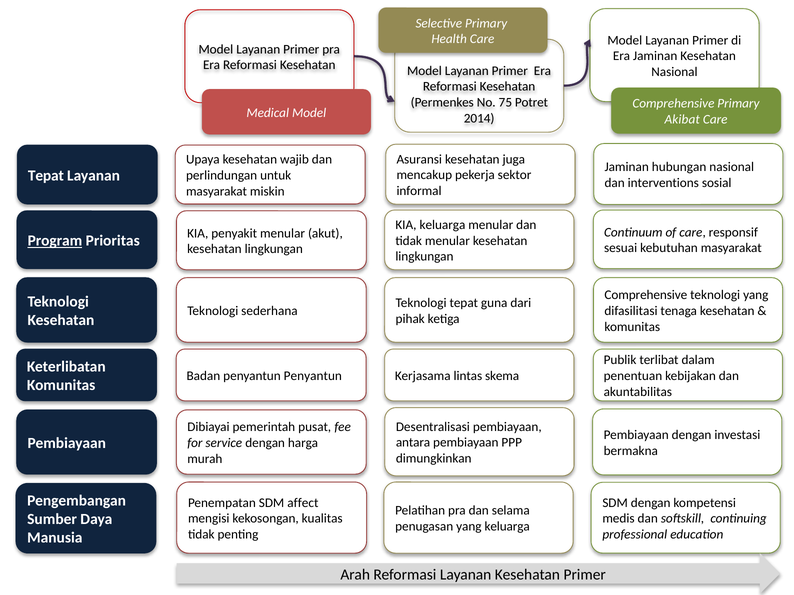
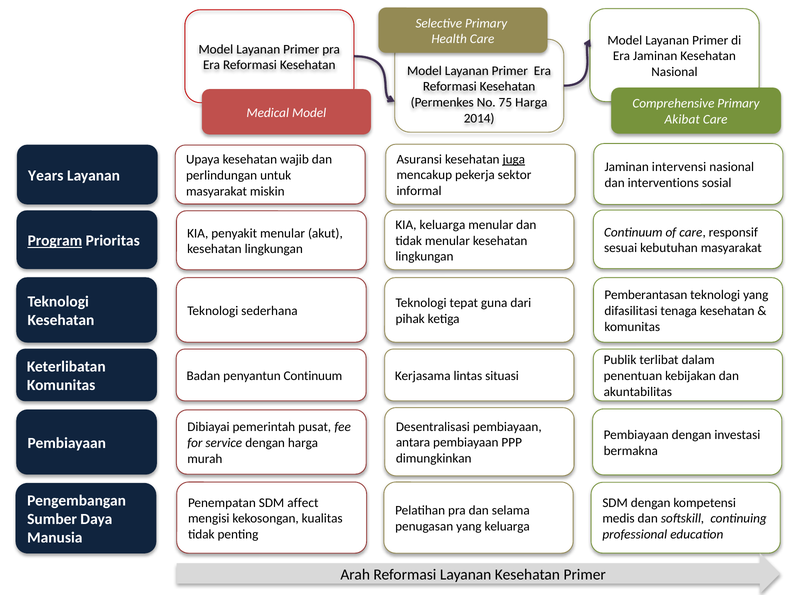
75 Potret: Potret -> Harga (531, 103)
juga underline: none -> present (514, 159)
hubungan: hubungan -> intervensi (679, 167)
Tepat: Tepat -> Years (46, 176)
Comprehensive: Comprehensive -> Pemberantasan (646, 295)
penyantun Penyantun: Penyantun -> Continuum (313, 376)
skema: skema -> situasi (502, 376)
